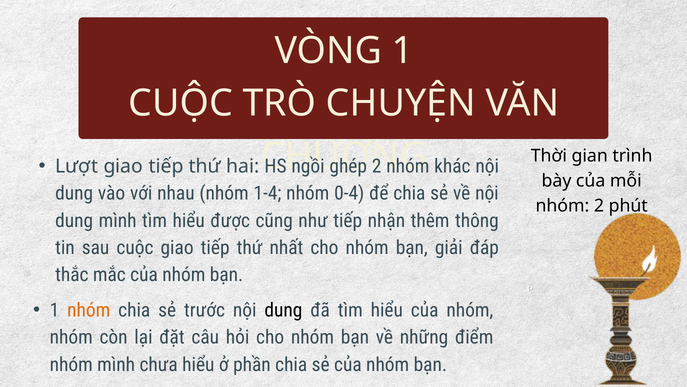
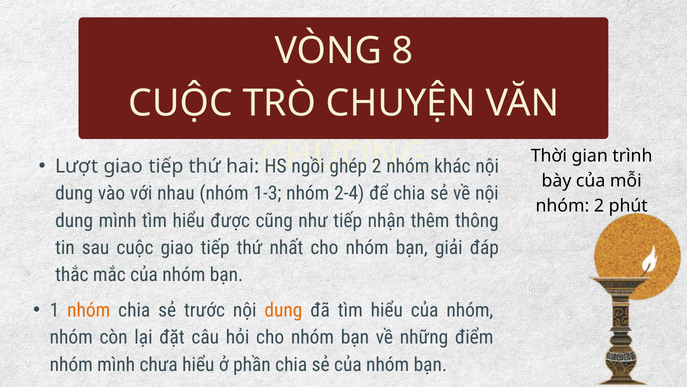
VÒNG 1: 1 -> 8 (403, 51)
1-4: 1-4 -> 1-3 (267, 193)
0-4: 0-4 -> 2-4 (349, 193)
dung colour: black -> orange (283, 310)
